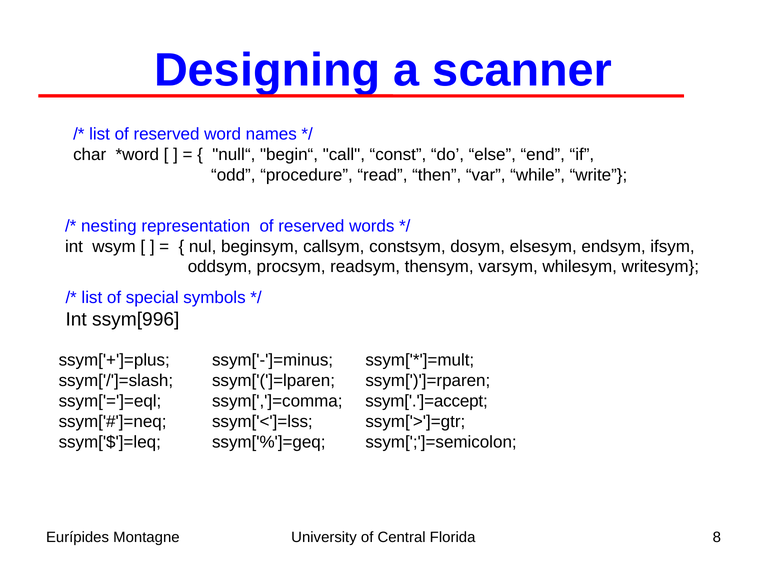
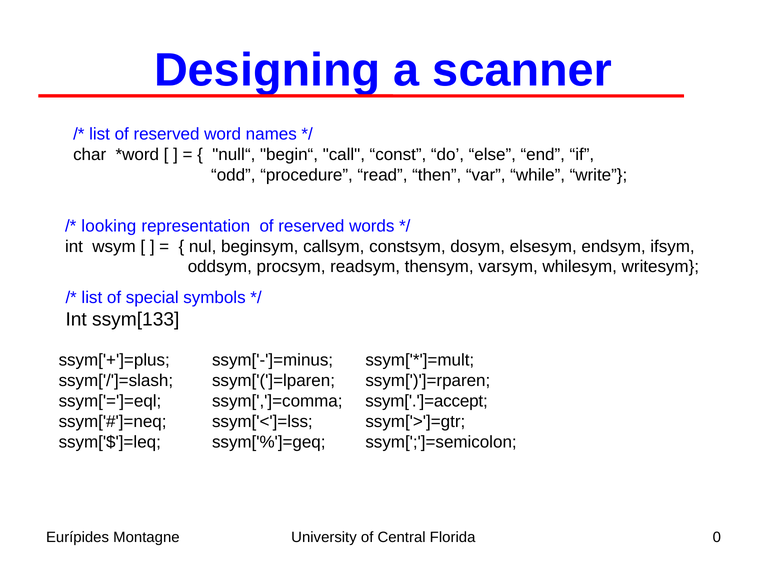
nesting: nesting -> looking (109, 226)
ssym[996: ssym[996 -> ssym[133 (136, 320)
8: 8 -> 0 (717, 538)
